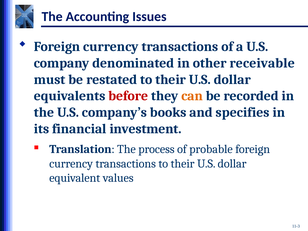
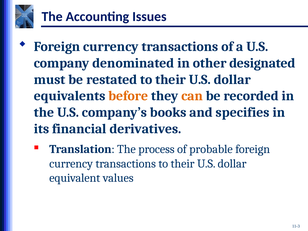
receivable: receivable -> designated (262, 63)
before colour: red -> orange (128, 96)
investment: investment -> derivatives (145, 129)
